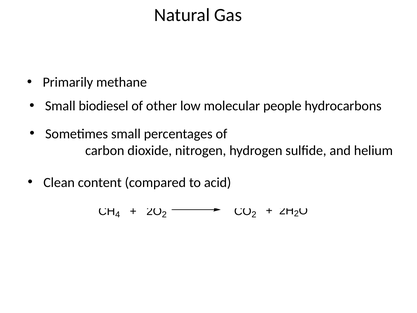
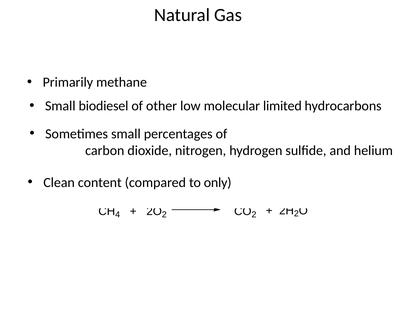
people: people -> limited (282, 106)
acid: acid -> only (218, 182)
